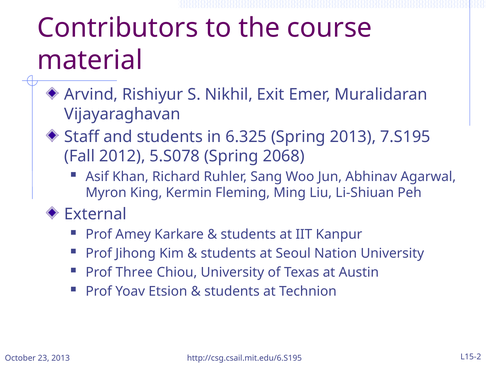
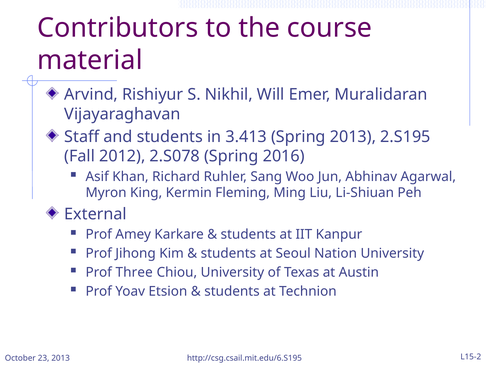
Exit: Exit -> Will (271, 94)
6.325: 6.325 -> 3.413 (246, 137)
7.S195: 7.S195 -> 2.S195 (405, 137)
5.S078: 5.S078 -> 2.S078 (175, 156)
2068: 2068 -> 2016 (284, 156)
